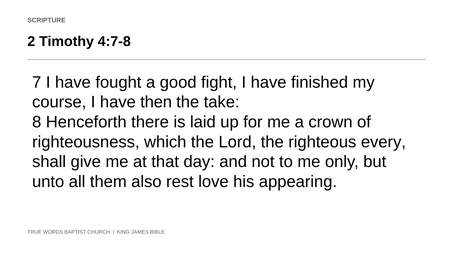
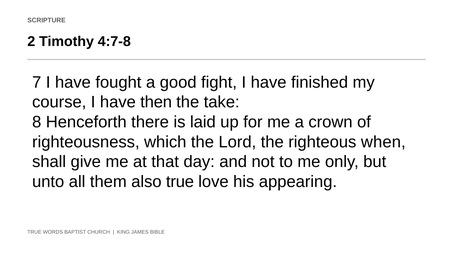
every: every -> when (383, 142)
also rest: rest -> true (180, 181)
